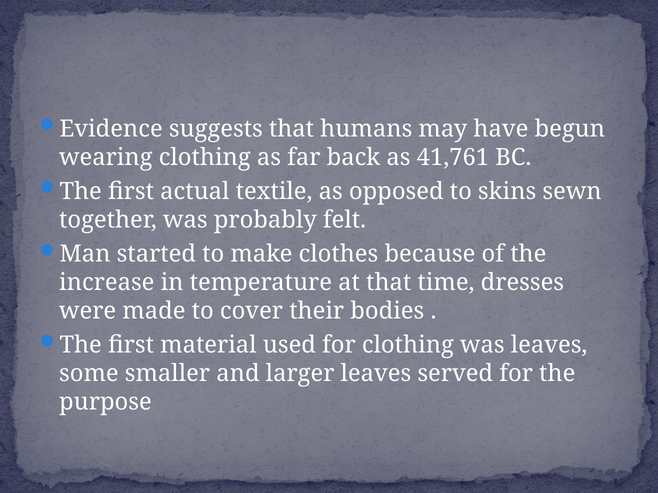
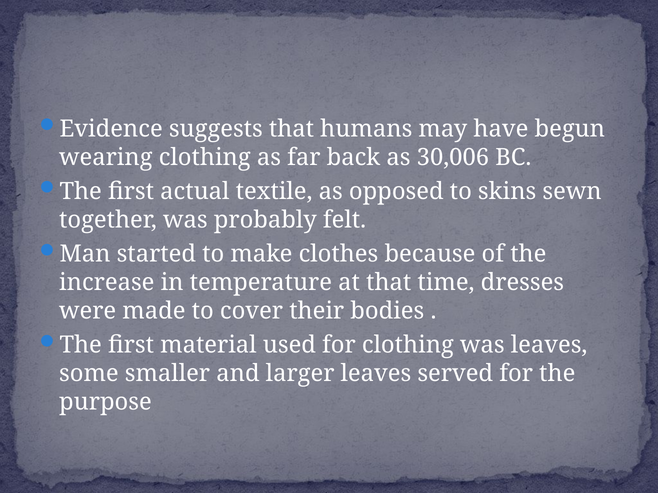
41,761: 41,761 -> 30,006 (453, 157)
